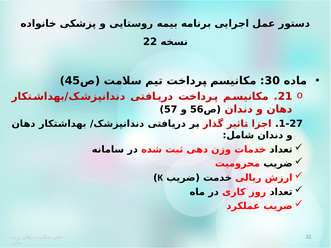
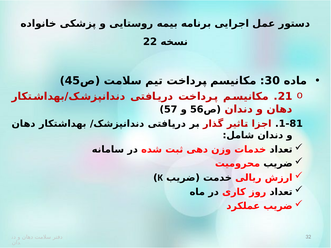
1-27: 1-27 -> 1-81 (291, 124)
